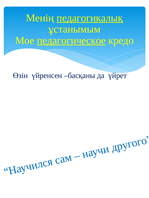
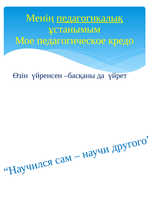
педагогическое underline: present -> none (71, 41)
